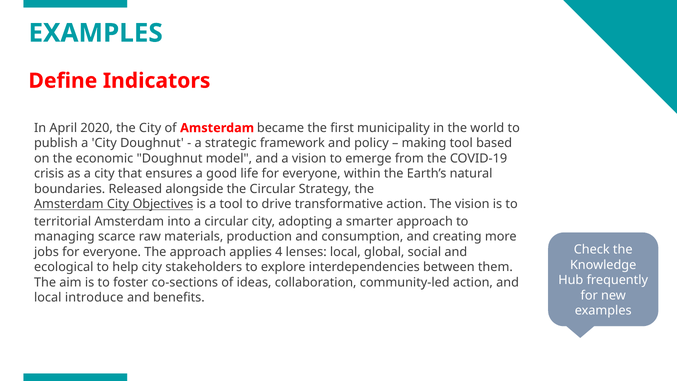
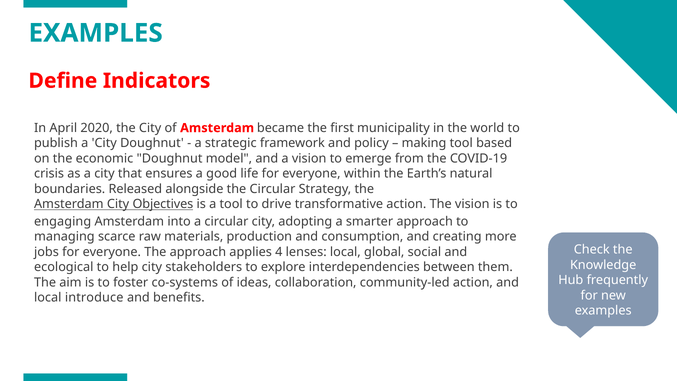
territorial: territorial -> engaging (63, 221)
co-sections: co-sections -> co-systems (185, 282)
